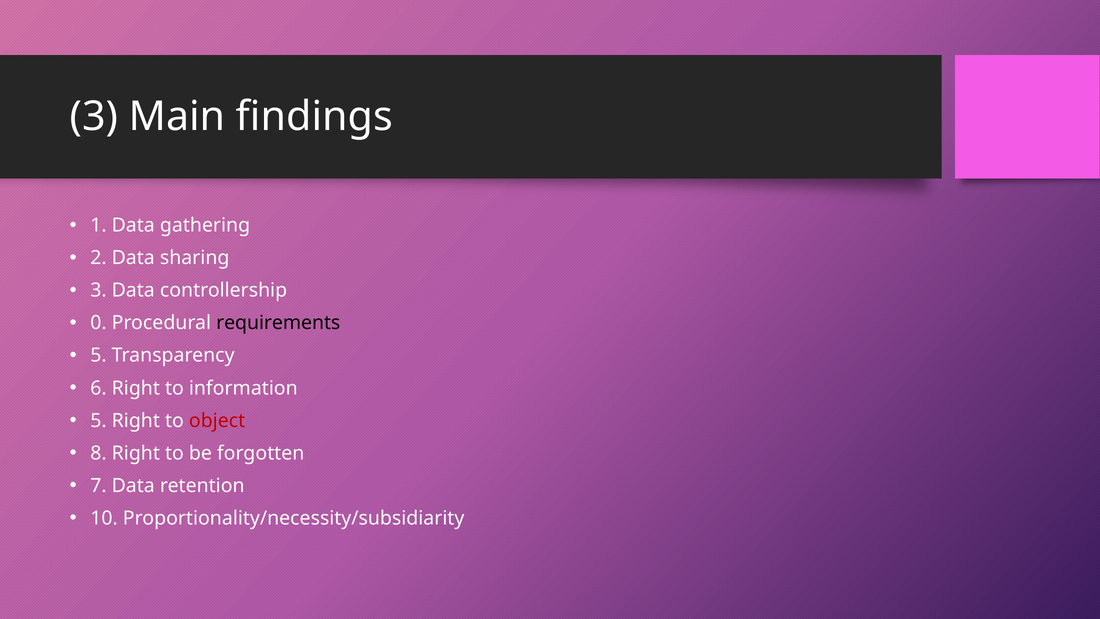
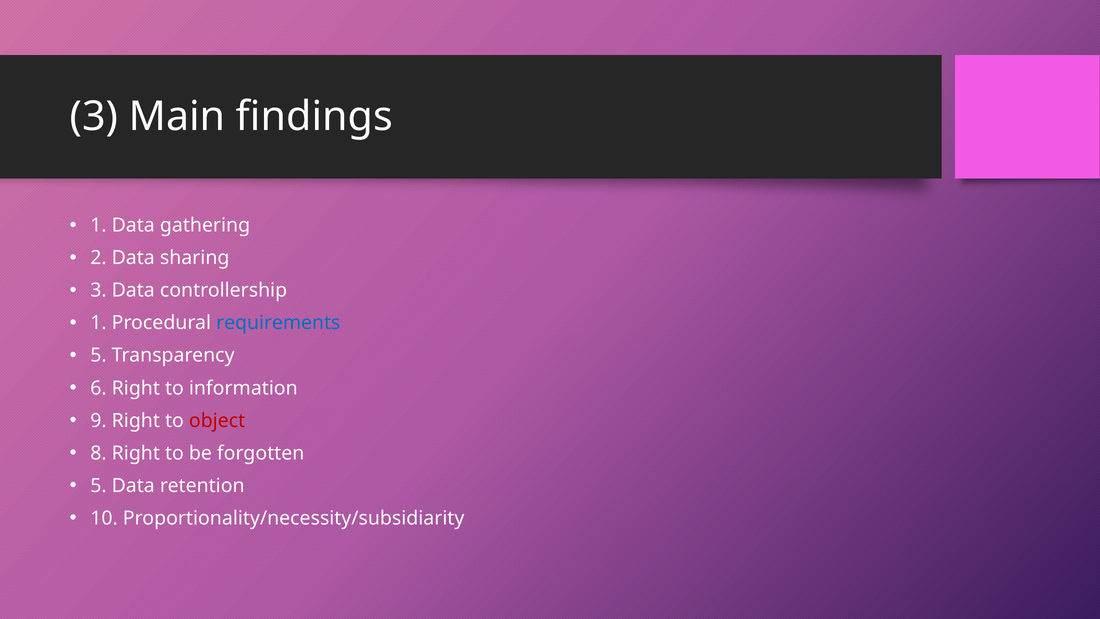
0: 0 -> 1 (98, 323)
requirements colour: black -> blue (278, 323)
5: 5 -> 9 (98, 420)
7: 7 -> 5 (98, 485)
